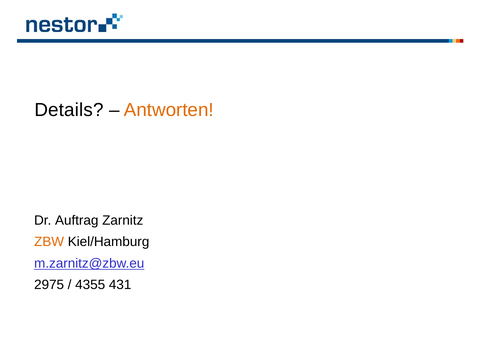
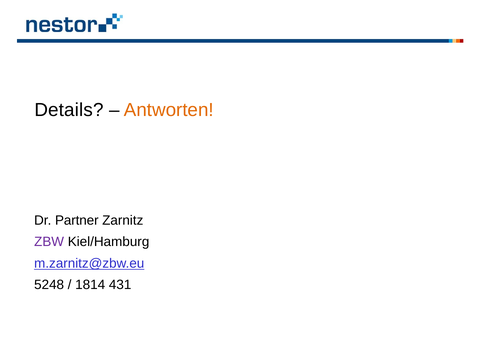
Auftrag: Auftrag -> Partner (77, 220)
ZBW colour: orange -> purple (49, 242)
2975: 2975 -> 5248 (49, 285)
4355: 4355 -> 1814 (90, 285)
